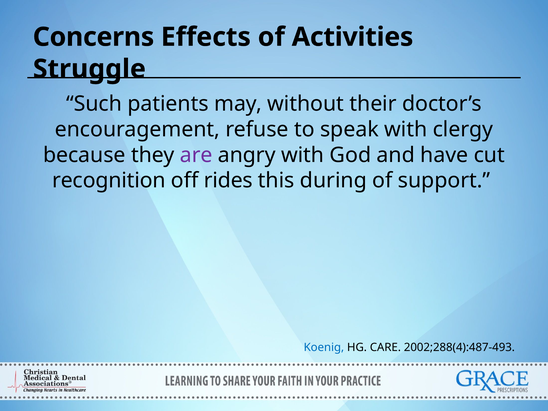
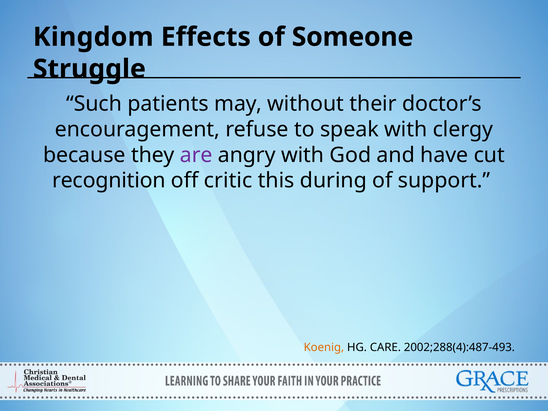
Concerns: Concerns -> Kingdom (93, 37)
Activities: Activities -> Someone (353, 37)
rides: rides -> critic (228, 181)
Koenig colour: blue -> orange (324, 348)
